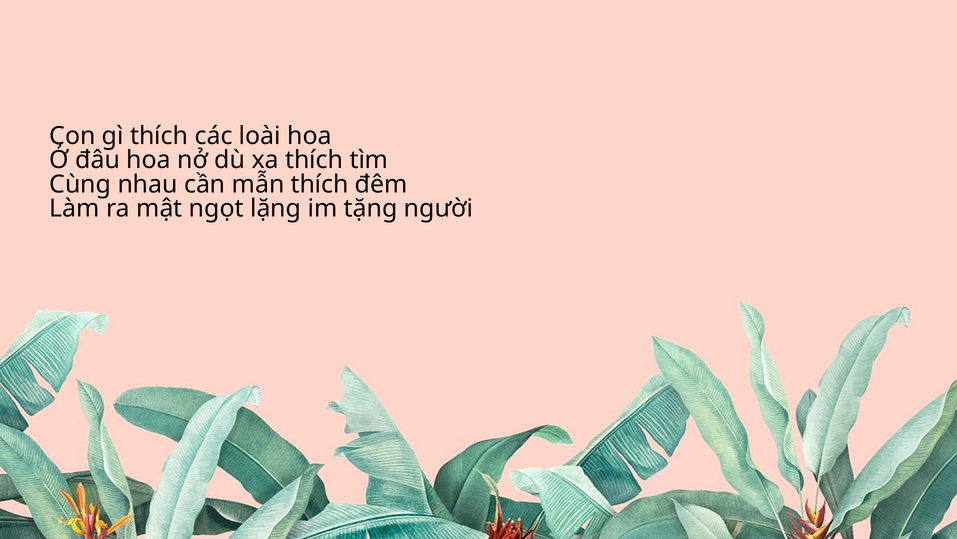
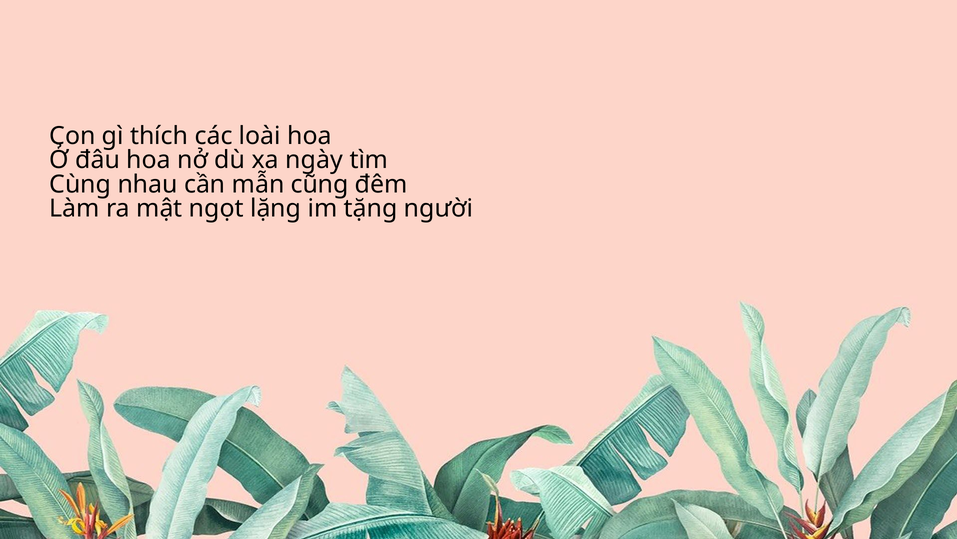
xa thích: thích -> ngày (314, 160)
mẫn thích: thích -> cũng (320, 184)
